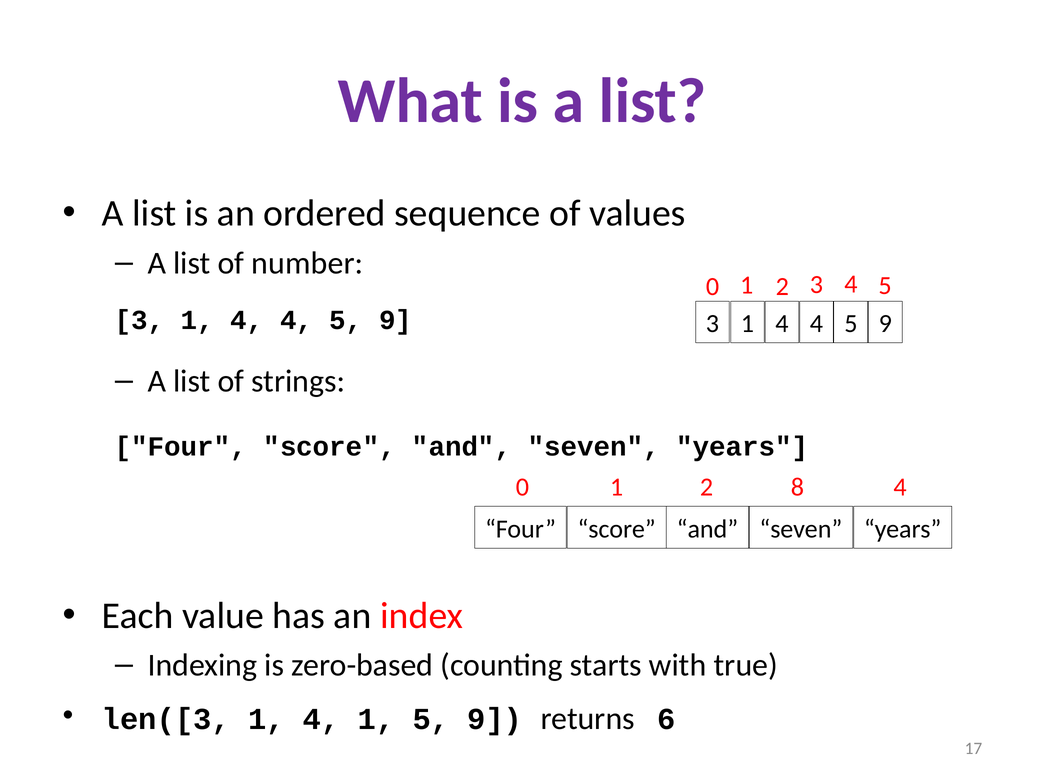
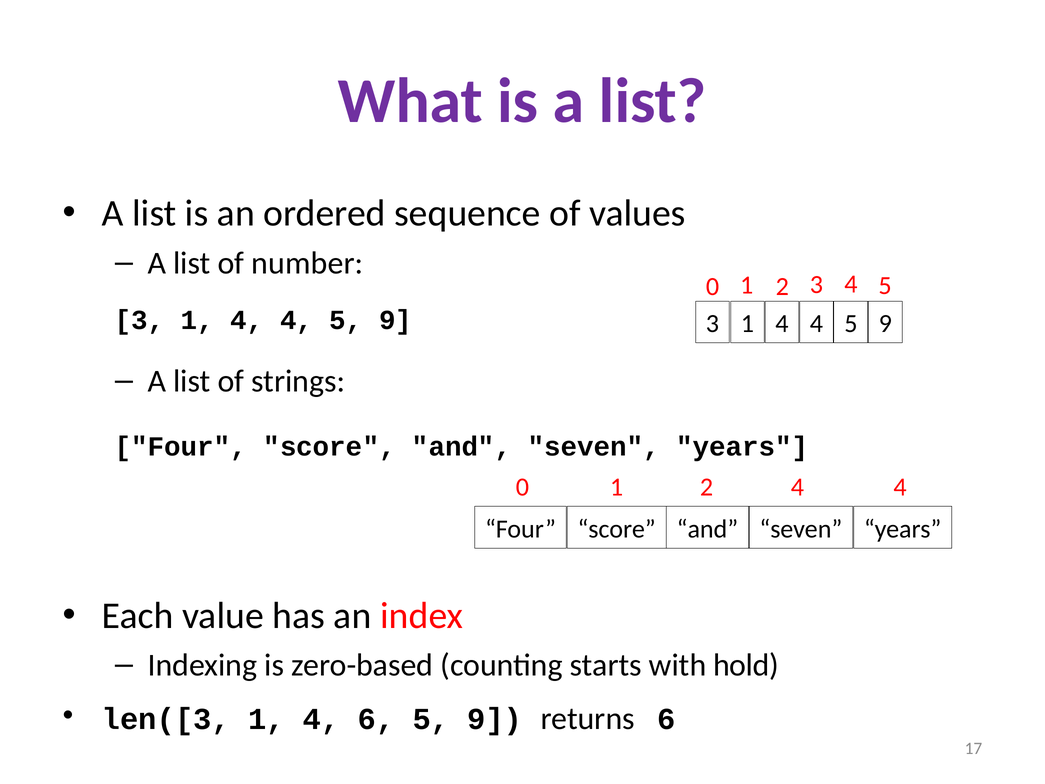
2 8: 8 -> 4 (797, 487)
true: true -> hold (746, 665)
4 1: 1 -> 6 (376, 719)
